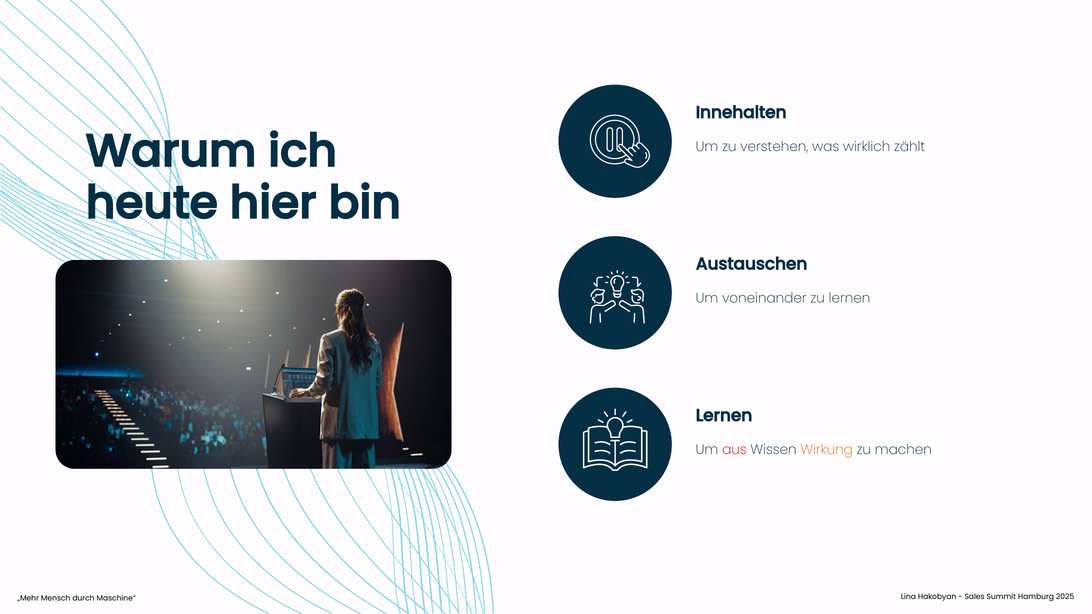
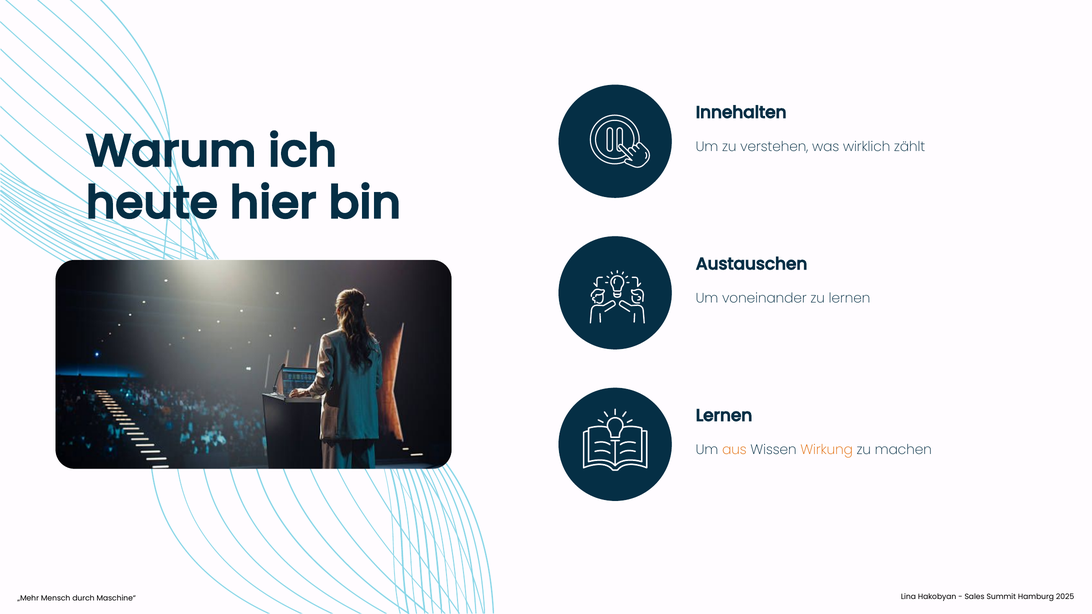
aus colour: red -> orange (734, 450)
